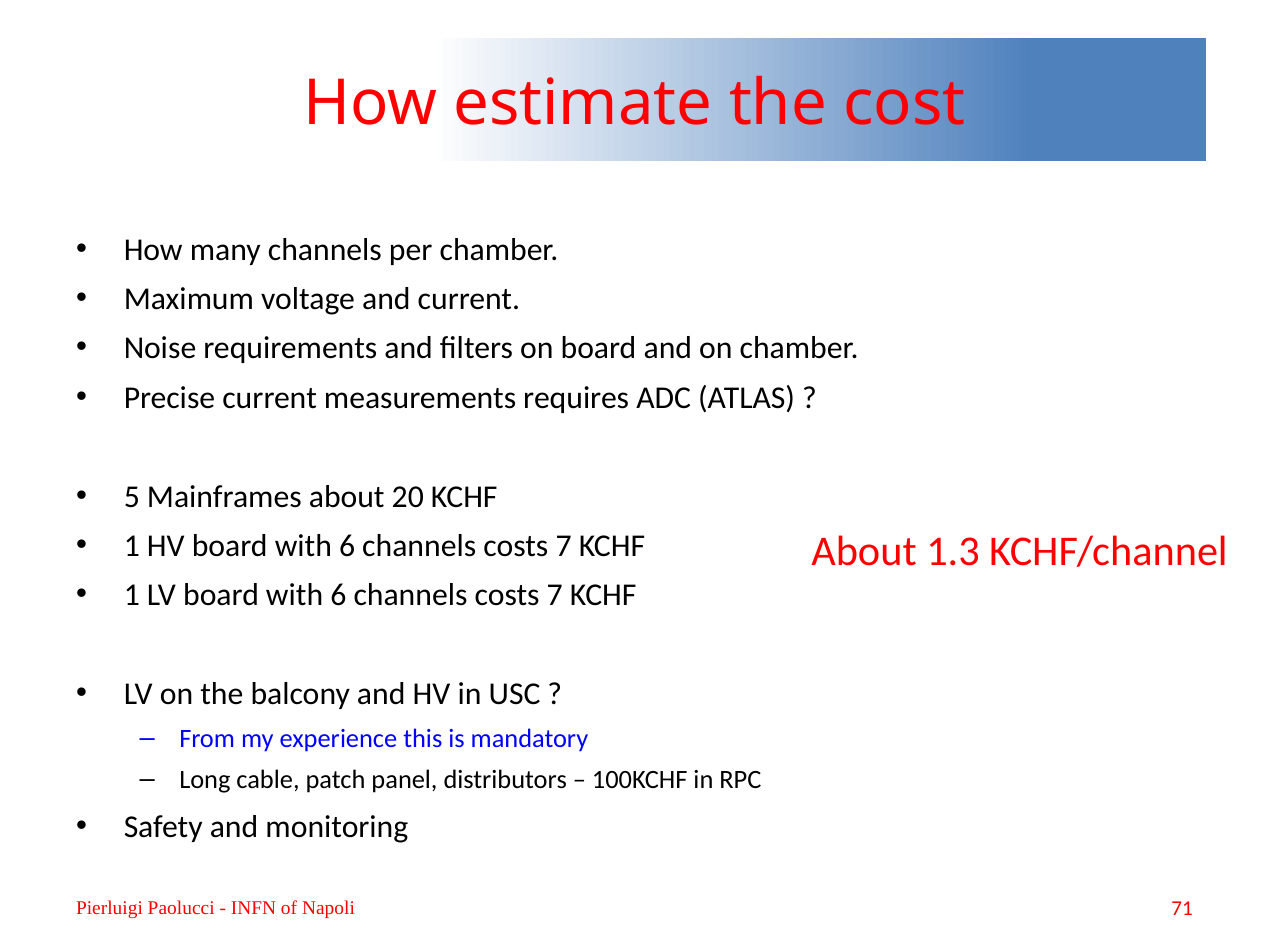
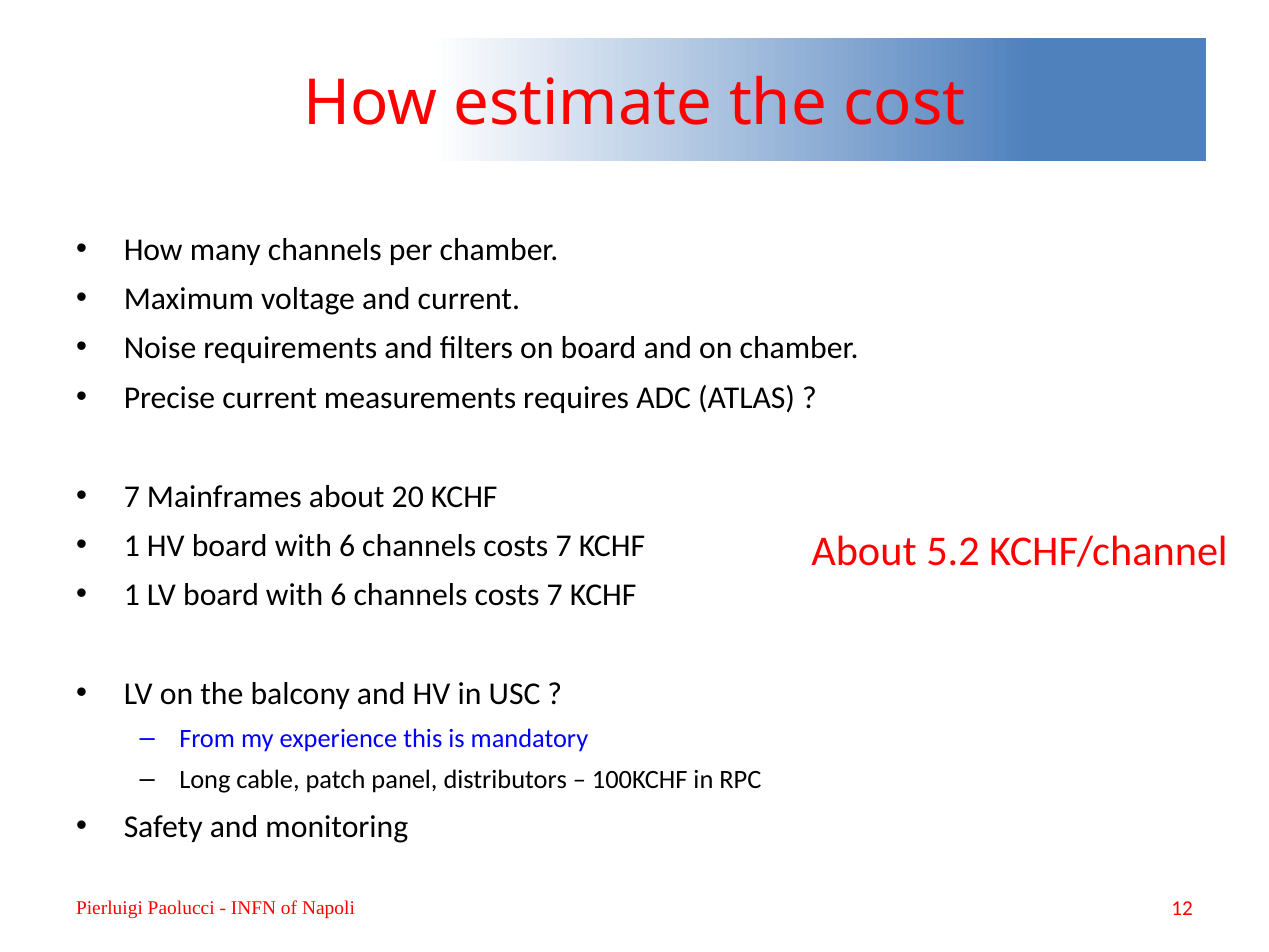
5: 5 -> 7 (132, 496)
1.3: 1.3 -> 5.2 (953, 551)
71: 71 -> 12 (1182, 909)
